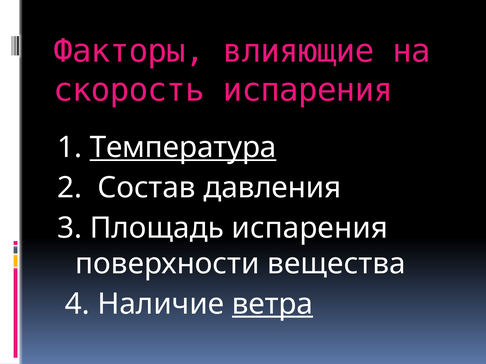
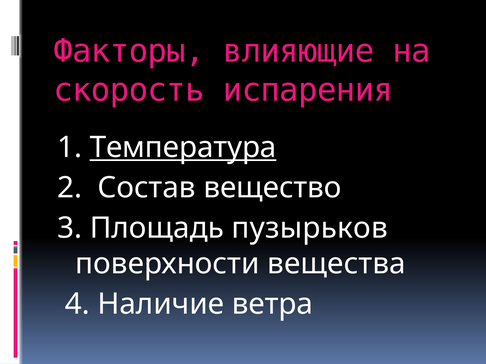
давления: давления -> вещество (272, 188)
Площадь испарения: испарения -> пузырьков (310, 228)
ветра underline: present -> none (273, 304)
